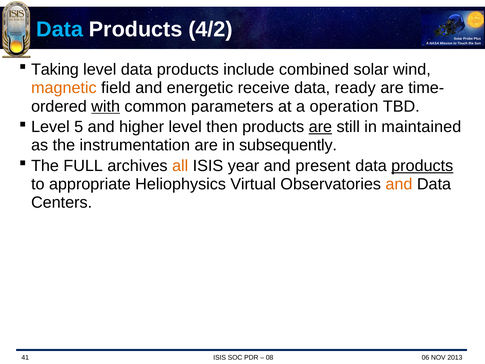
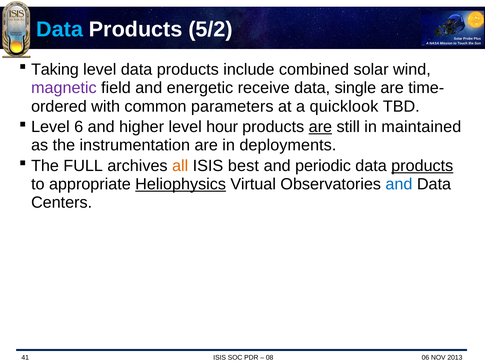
4/2: 4/2 -> 5/2 (211, 29)
magnetic colour: orange -> purple (64, 88)
ready: ready -> single (355, 88)
with underline: present -> none (106, 106)
operation: operation -> quicklook (344, 106)
5: 5 -> 6 (79, 127)
then: then -> hour (222, 127)
subsequently: subsequently -> deployments (288, 145)
year: year -> best (243, 166)
present: present -> periodic (323, 166)
Heliophysics underline: none -> present (181, 184)
and colour: orange -> blue (399, 184)
